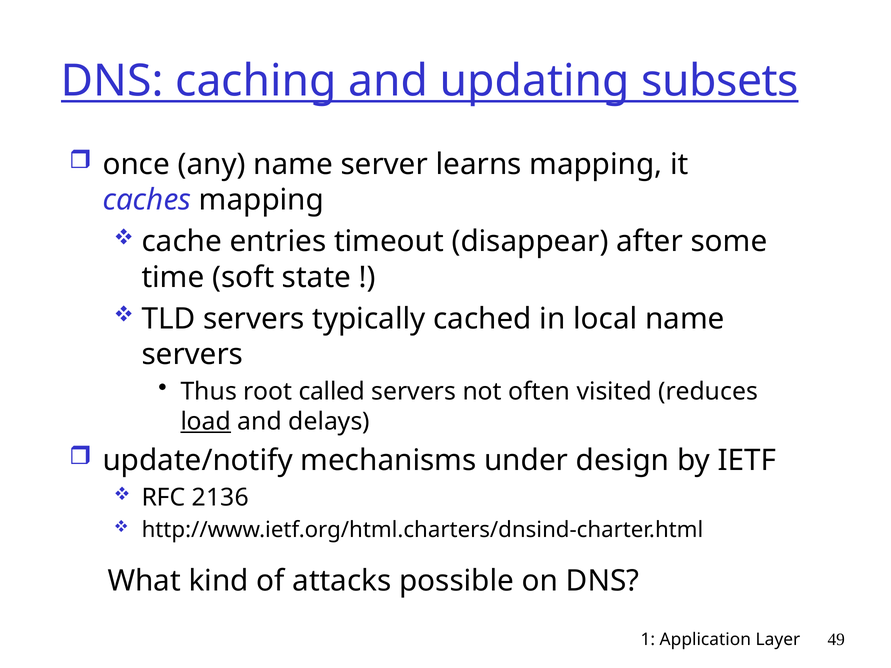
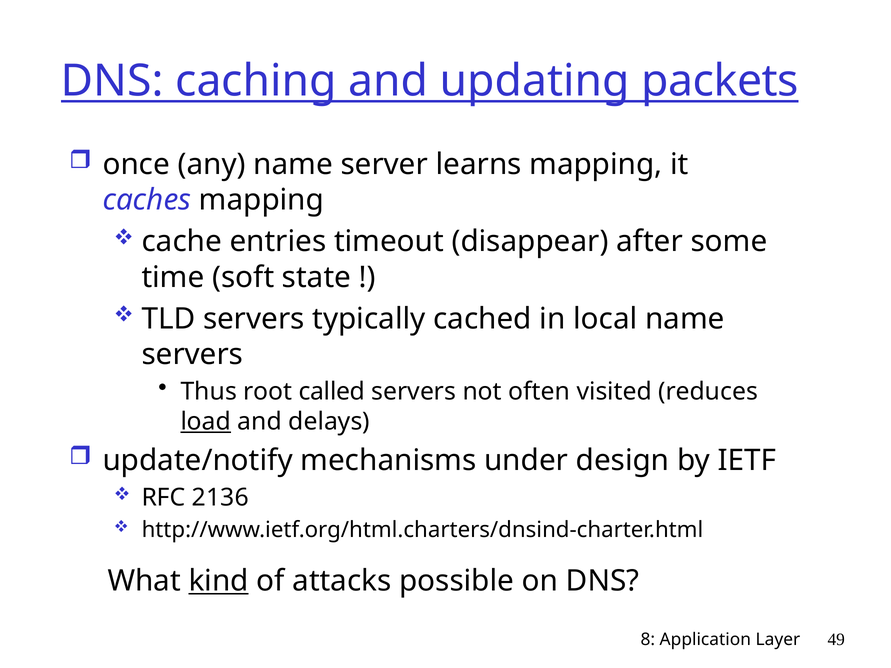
subsets: subsets -> packets (720, 81)
kind underline: none -> present (219, 581)
1: 1 -> 8 (648, 640)
